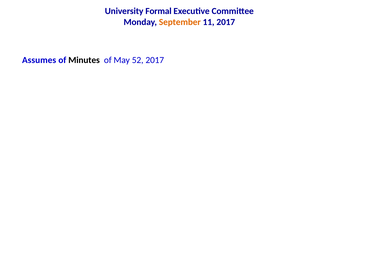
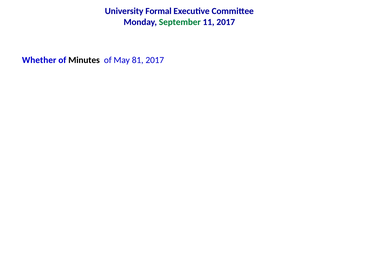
September colour: orange -> green (180, 22)
Assumes: Assumes -> Whether (39, 60)
52: 52 -> 81 (138, 60)
